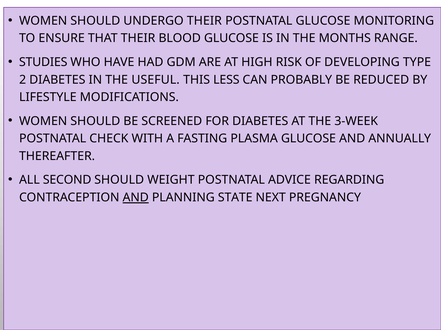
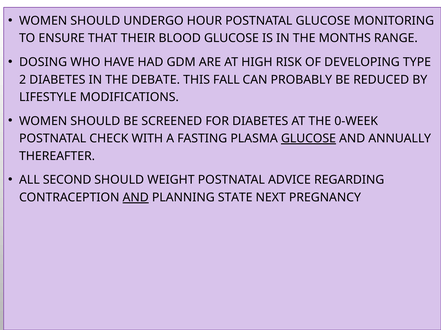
UNDERGO THEIR: THEIR -> HOUR (204, 21)
STUDIES: STUDIES -> DOSING (43, 62)
USEFUL: USEFUL -> DEBATE (156, 80)
LESS: LESS -> FALL (226, 80)
3-WEEK: 3-WEEK -> 0-WEEK (356, 121)
GLUCOSE underline: none -> present (308, 139)
